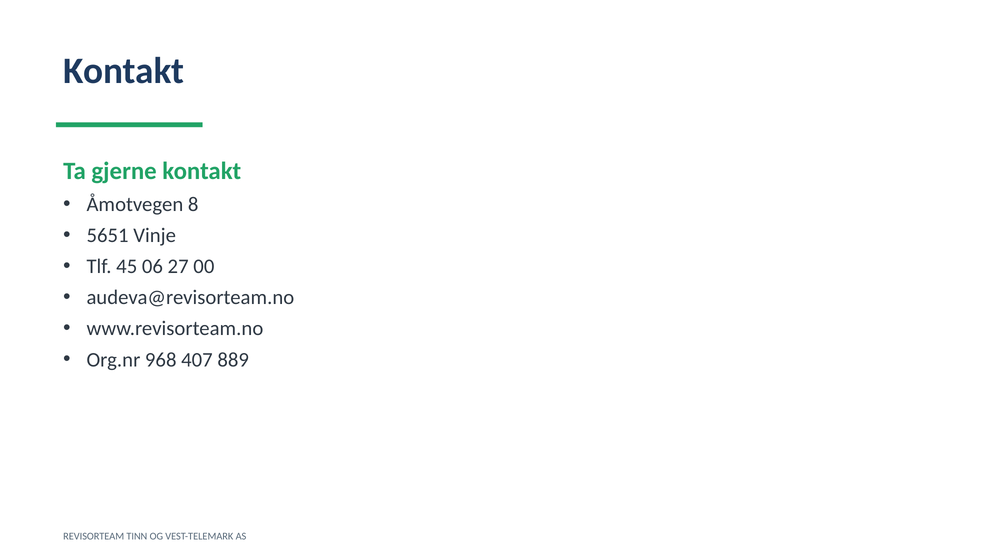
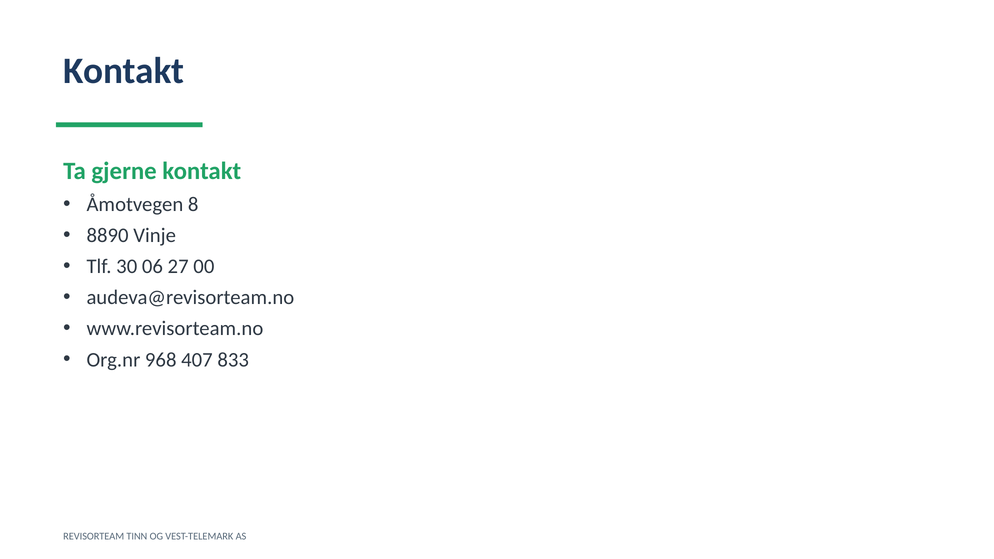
5651: 5651 -> 8890 (108, 235)
45: 45 -> 30 (127, 267)
889: 889 -> 833 (233, 360)
